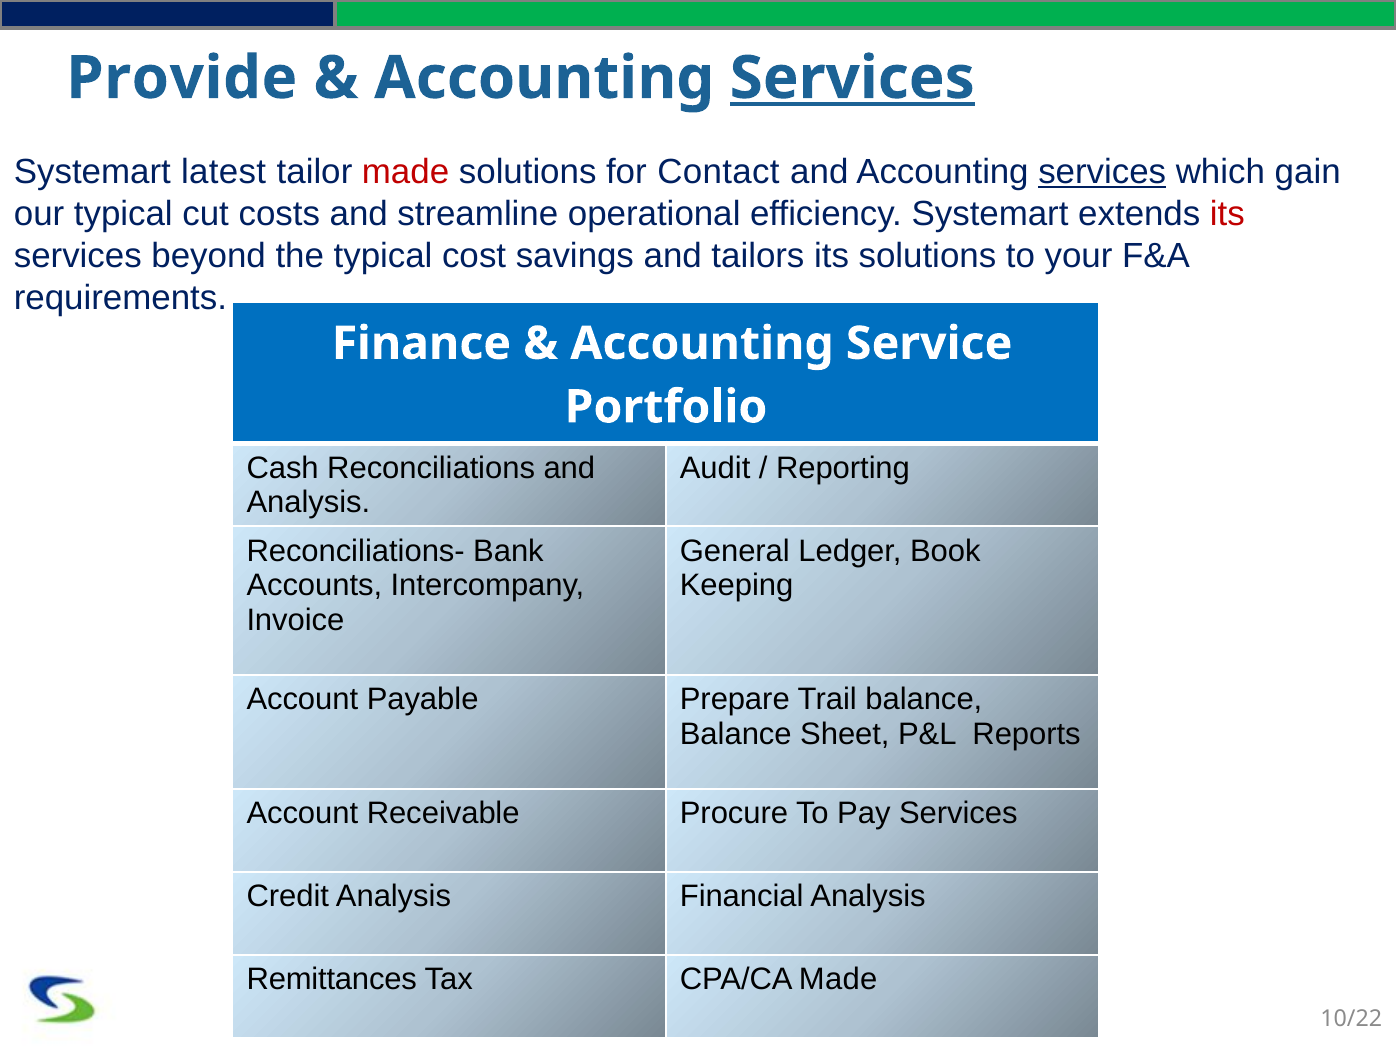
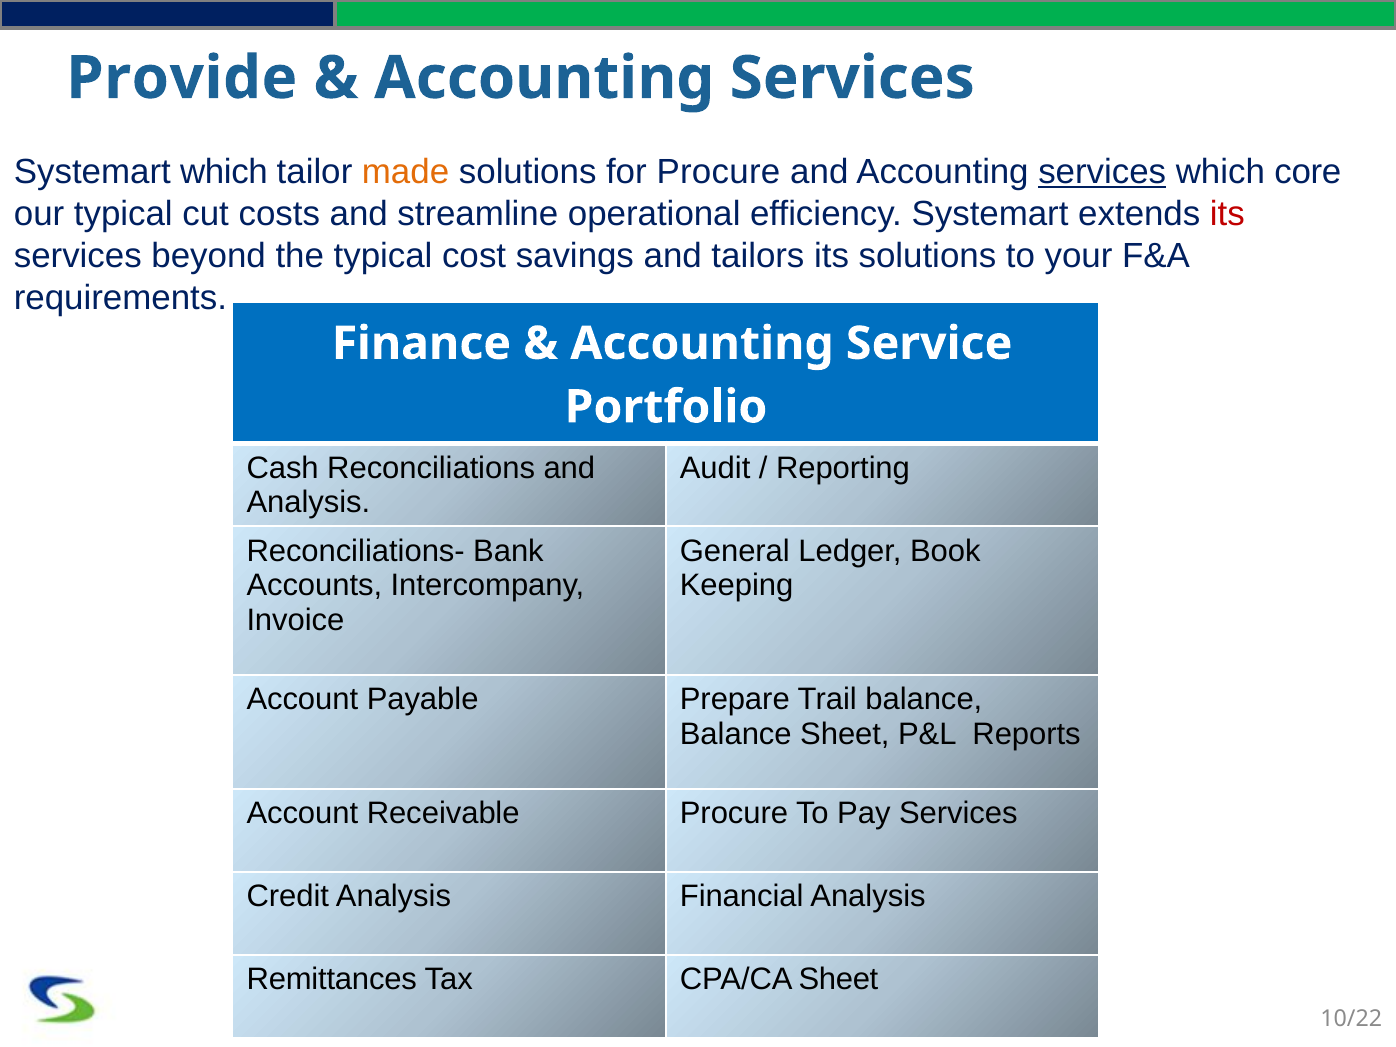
Services underline: present -> none (852, 78)
Systemart latest: latest -> which (224, 172)
made colour: red -> orange (406, 172)
for Contact: Contact -> Procure (718, 172)
gain: gain -> core (1308, 172)
CPA/CA Made: Made -> Sheet (838, 979)
